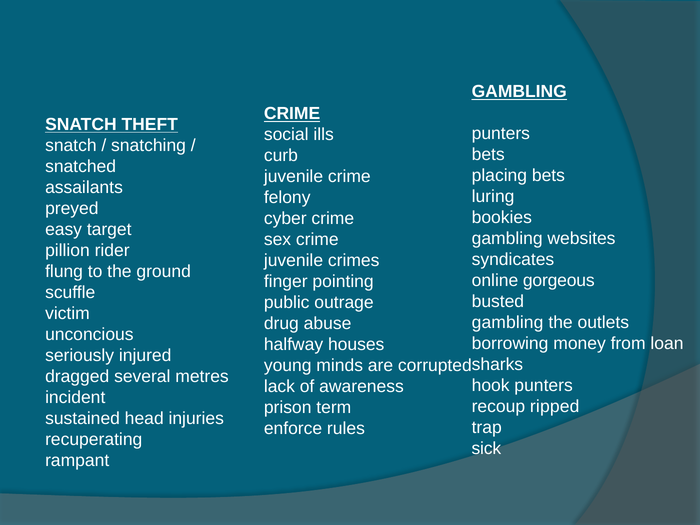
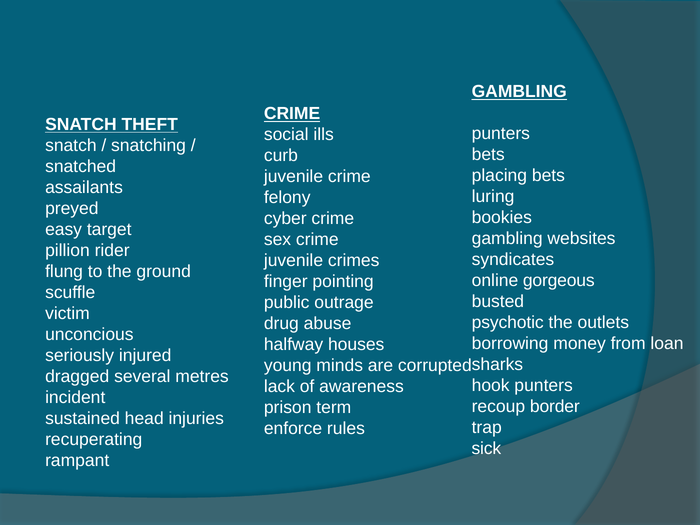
gambling: gambling -> psychotic (508, 323)
ripped: ripped -> border (555, 407)
